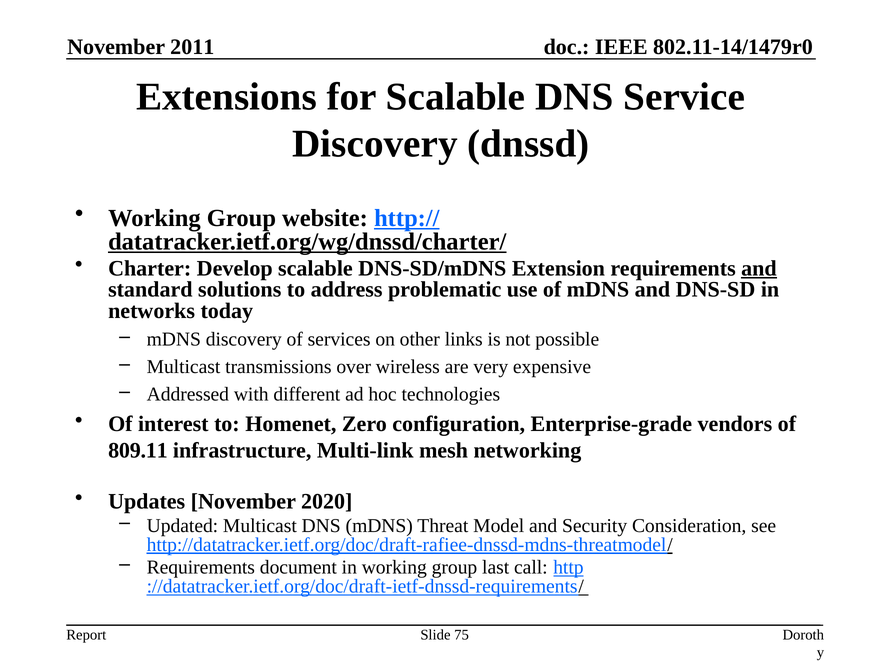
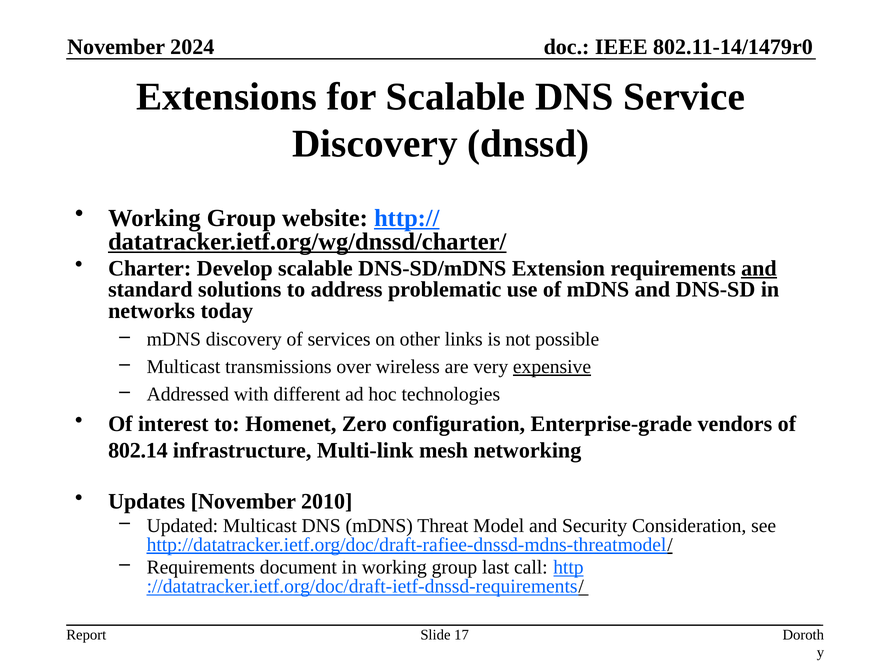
2011: 2011 -> 2024 (192, 47)
expensive underline: none -> present (552, 367)
809.11: 809.11 -> 802.14 (138, 450)
2020: 2020 -> 2010 (327, 501)
75: 75 -> 17 (462, 634)
